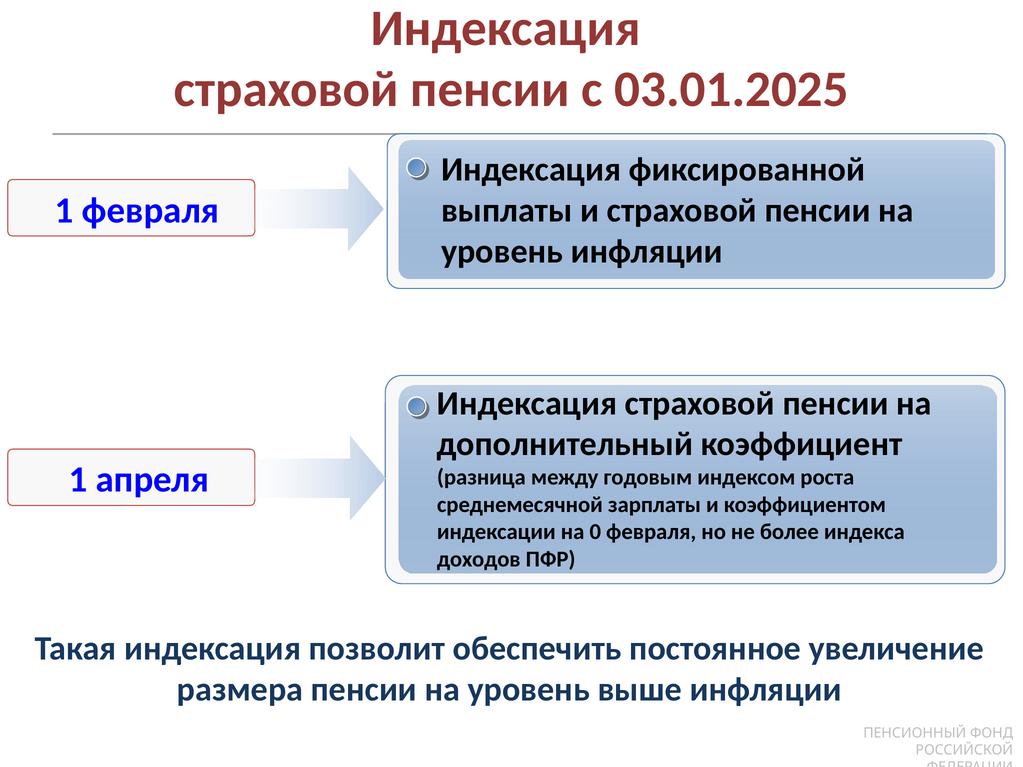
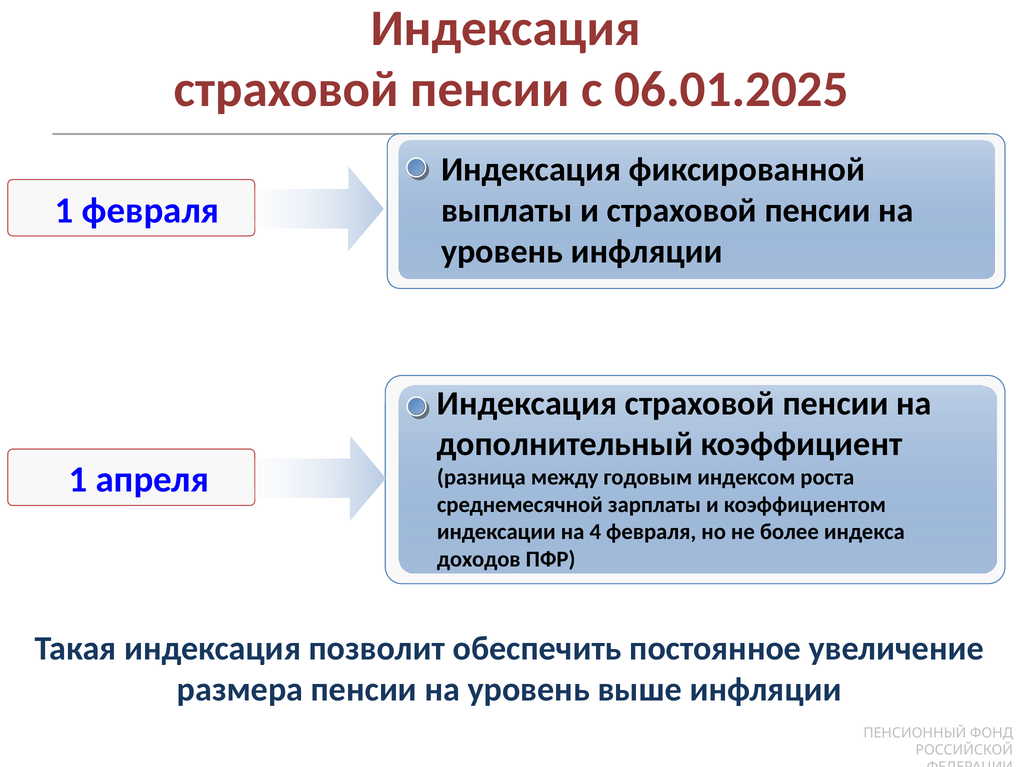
03.01.2025: 03.01.2025 -> 06.01.2025 (732, 90)
0: 0 -> 4 (595, 532)
